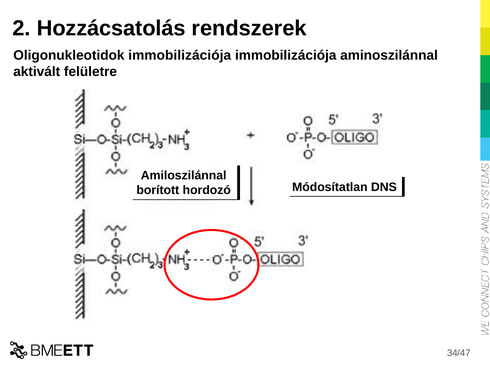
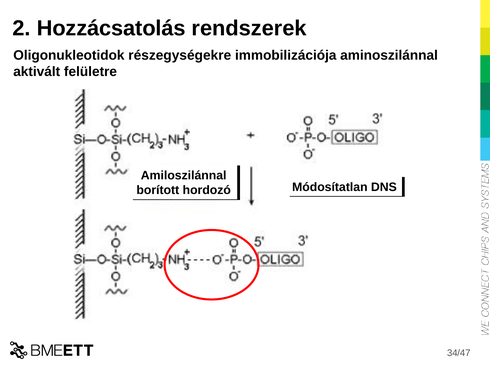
Oligonukleotidok immobilizációja: immobilizációja -> részegységekre (180, 55)
